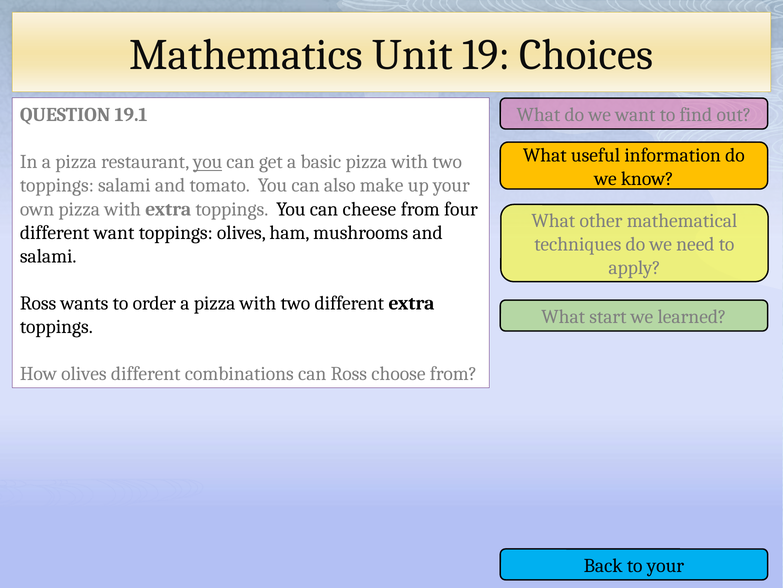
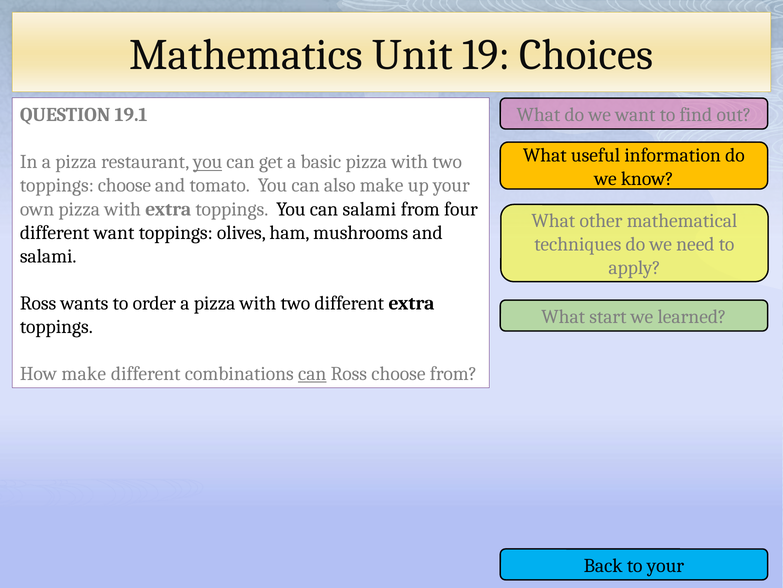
toppings salami: salami -> choose (124, 185)
can cheese: cheese -> salami (369, 209)
How olives: olives -> make (84, 373)
can underline: none -> present (312, 373)
